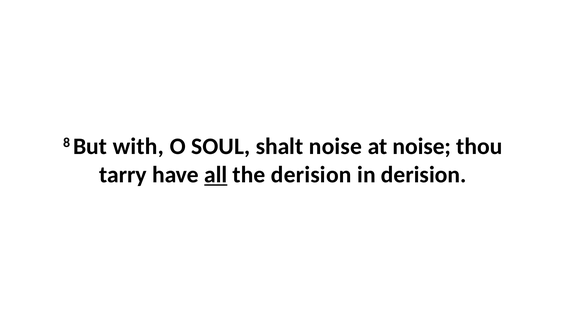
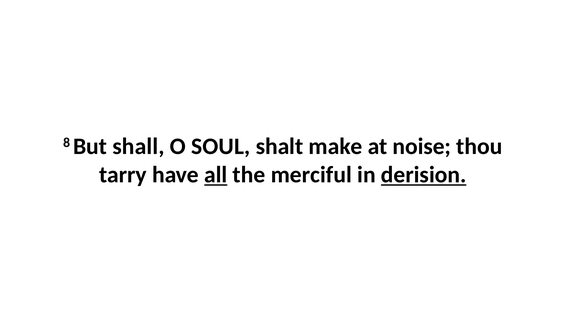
with: with -> shall (138, 147)
shalt noise: noise -> make (336, 147)
the derision: derision -> merciful (311, 175)
derision underline: none -> present (424, 175)
